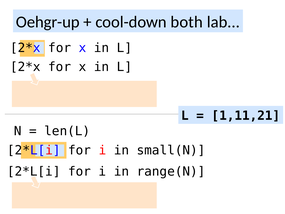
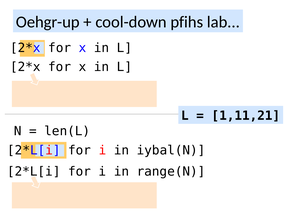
both: both -> pfihs (187, 22)
small(N: small(N -> iybal(N (171, 150)
